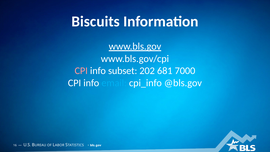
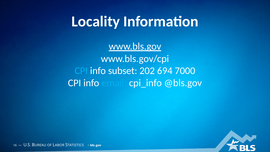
Biscuits: Biscuits -> Locality (96, 21)
CPI colour: pink -> light blue (81, 71)
681: 681 -> 694 (165, 71)
